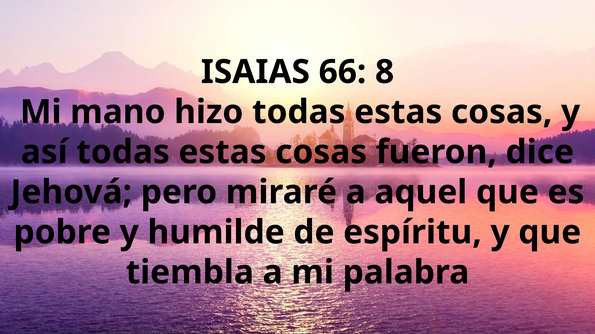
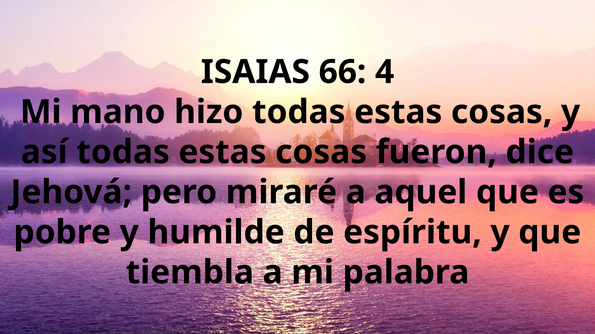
8: 8 -> 4 (385, 72)
